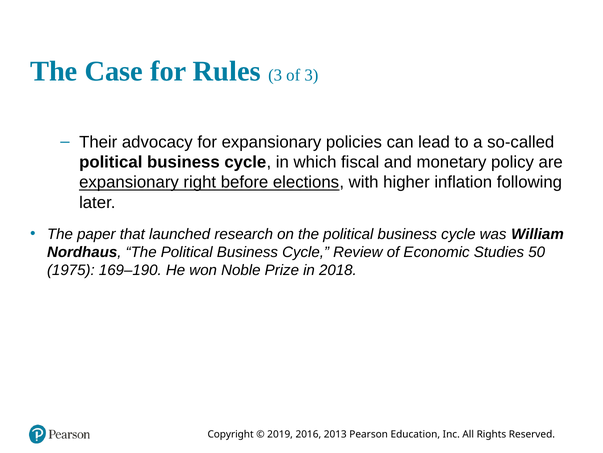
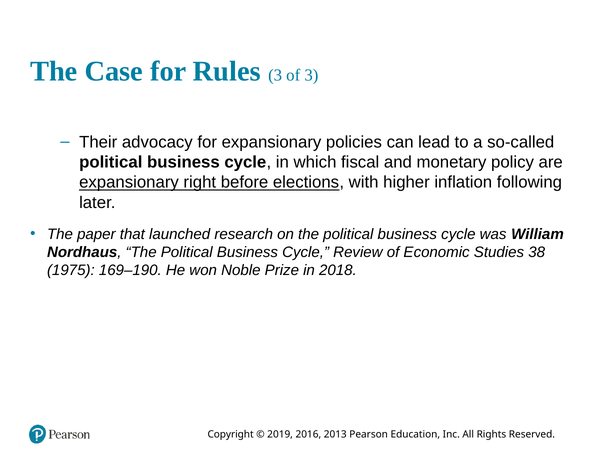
50: 50 -> 38 (537, 252)
